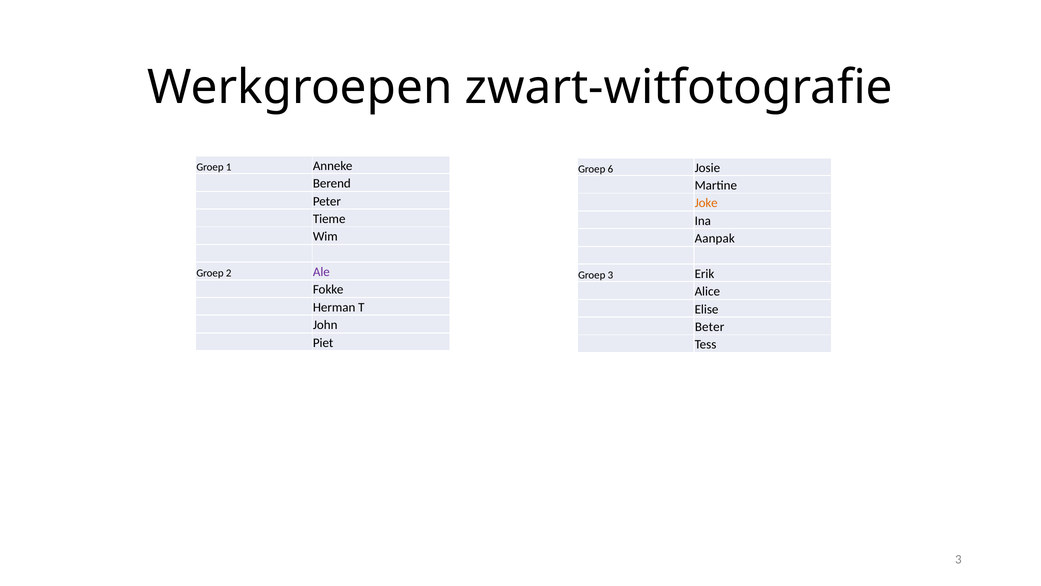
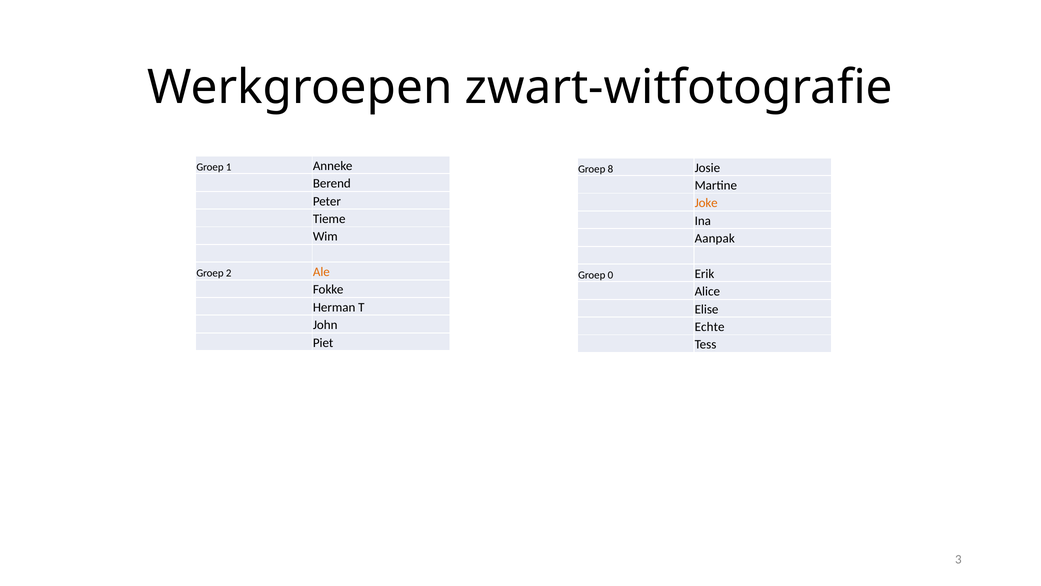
6: 6 -> 8 (610, 169)
Ale colour: purple -> orange (321, 272)
Groep 3: 3 -> 0 (610, 275)
Beter: Beter -> Echte (710, 327)
